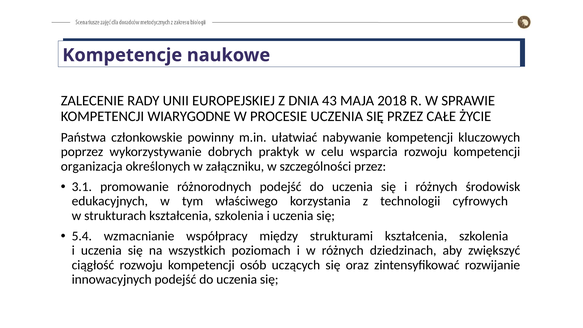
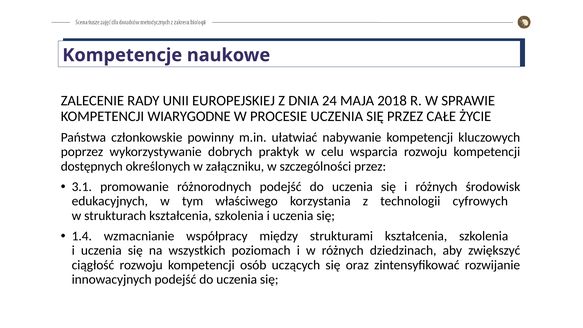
43: 43 -> 24 (329, 101)
organizacja: organizacja -> dostępnych (92, 166)
5.4: 5.4 -> 1.4 (82, 236)
